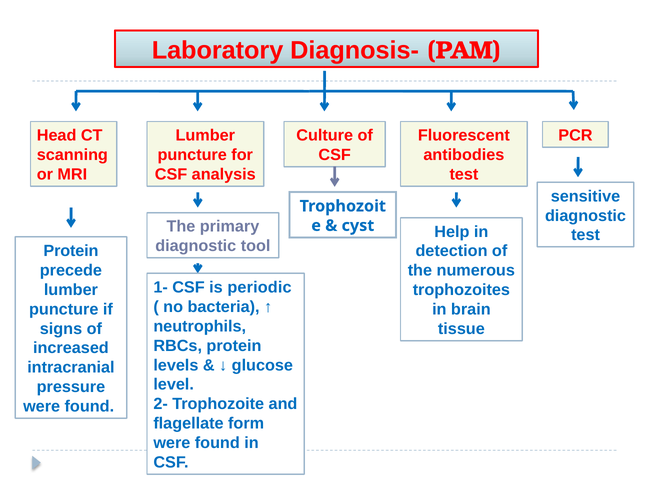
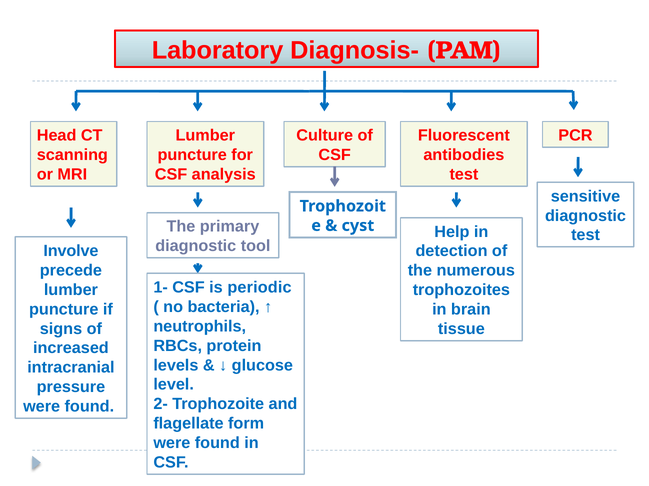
Protein: Protein -> Involve (71, 251)
